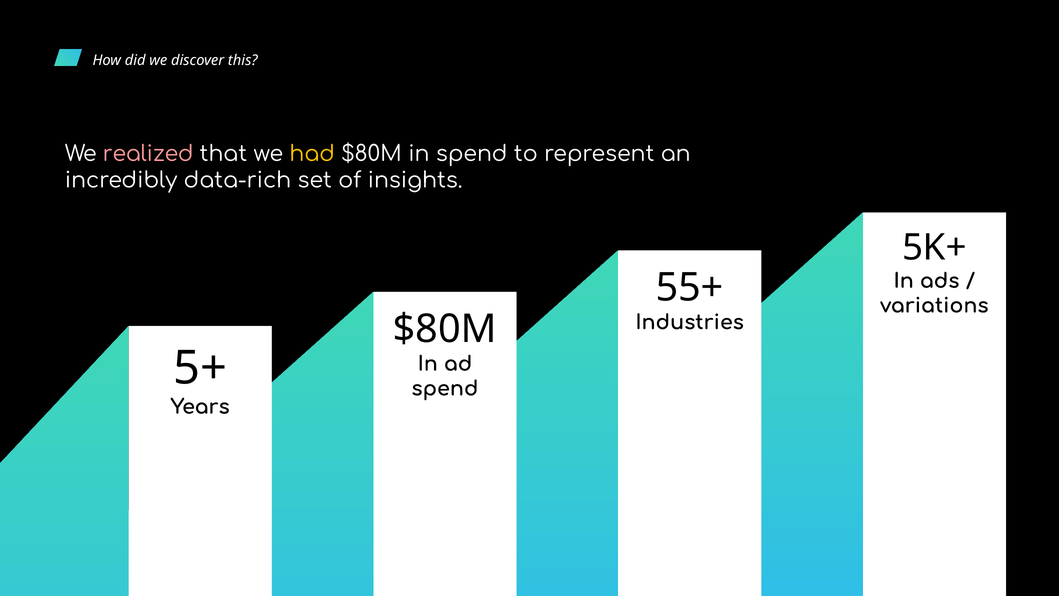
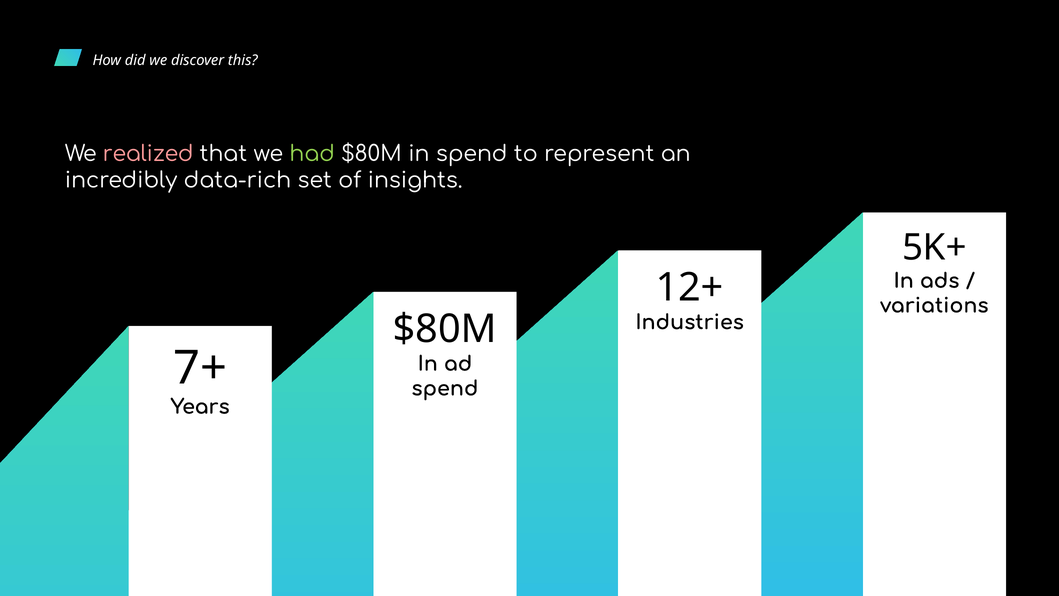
had colour: yellow -> light green (312, 154)
55+: 55+ -> 12+ (690, 287)
5+: 5+ -> 7+ (200, 368)
